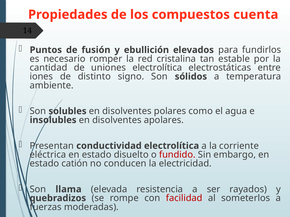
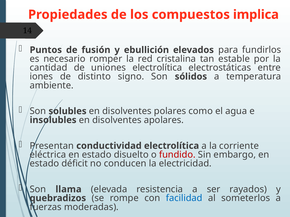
cuenta: cuenta -> implica (256, 15)
catión: catión -> déficit (75, 164)
facilidad colour: red -> blue (184, 199)
